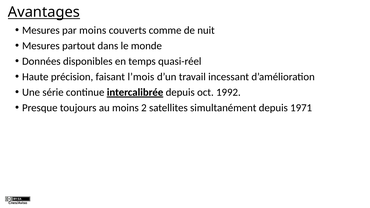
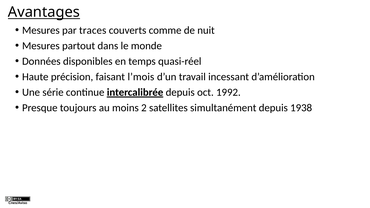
par moins: moins -> traces (93, 30)
1971: 1971 -> 1938 (301, 108)
